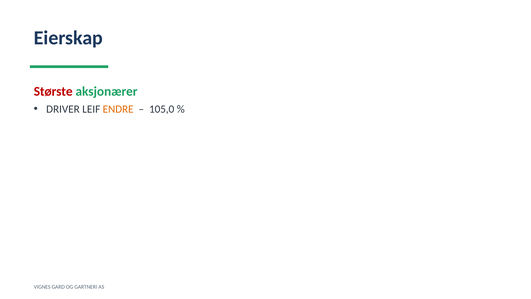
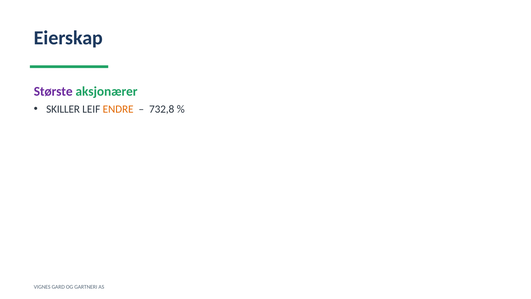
Største colour: red -> purple (53, 91)
DRIVER: DRIVER -> SKILLER (63, 109)
105,0: 105,0 -> 732,8 (162, 109)
